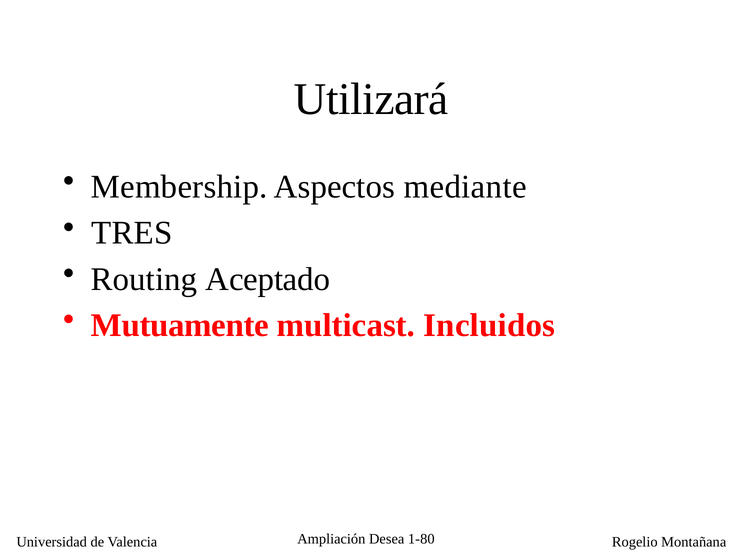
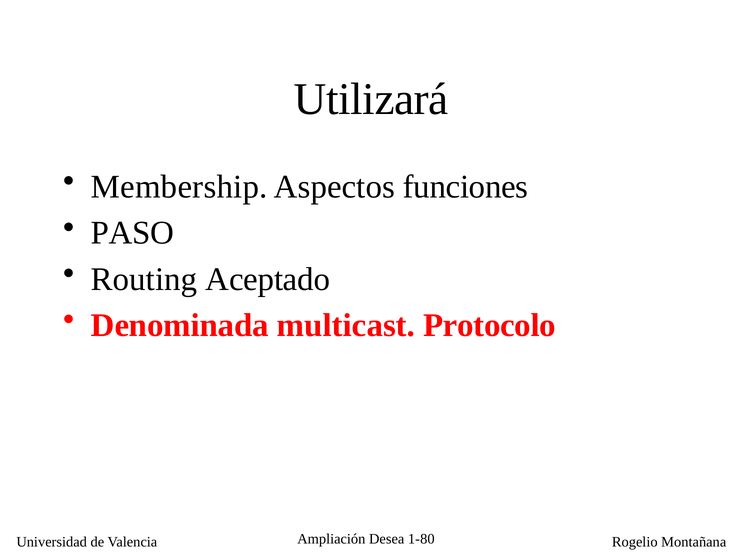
mediante: mediante -> funciones (466, 187)
TRES: TRES -> PASO (132, 233)
Mutuamente: Mutuamente -> Denominada (180, 325)
Incluidos: Incluidos -> Protocolo (490, 325)
